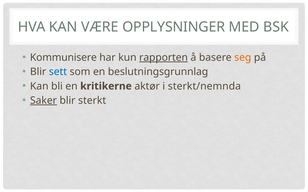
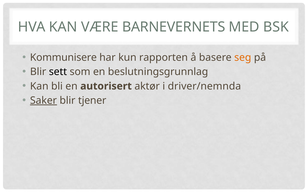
OPPLYSNINGER: OPPLYSNINGER -> BARNEVERNETS (174, 27)
rapporten underline: present -> none (164, 58)
sett colour: blue -> black (58, 72)
kritikerne: kritikerne -> autorisert (106, 86)
sterkt/nemnda: sterkt/nemnda -> driver/nemnda (204, 86)
sterkt: sterkt -> tjener (92, 101)
